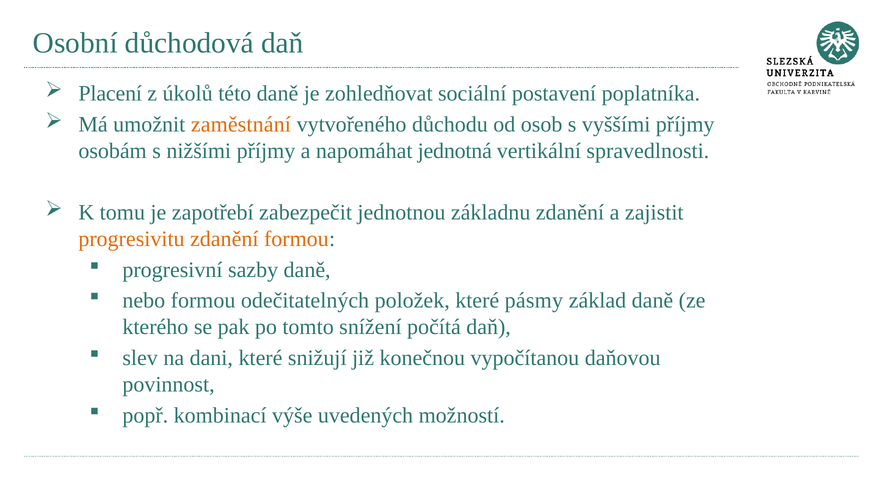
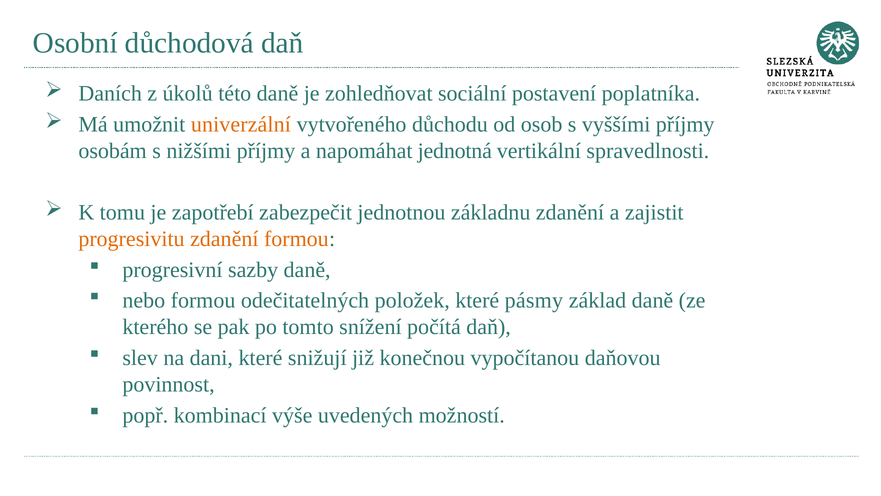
Placení: Placení -> Daních (110, 93)
zaměstnání: zaměstnání -> univerzální (241, 124)
